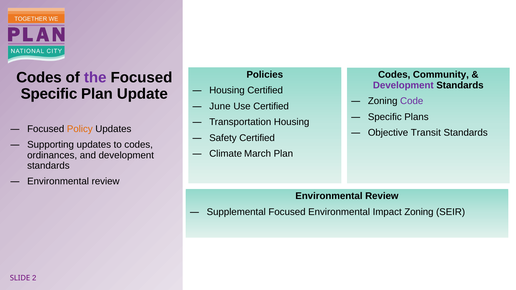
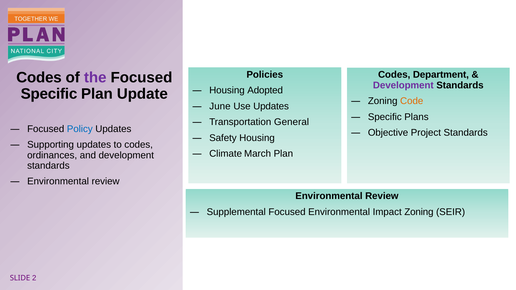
Community: Community -> Department (441, 75)
Housing Certified: Certified -> Adopted (265, 90)
Code colour: purple -> orange (412, 101)
Use Certified: Certified -> Updates (271, 106)
Transportation Housing: Housing -> General (292, 122)
Policy colour: orange -> blue (80, 129)
Transit: Transit -> Project (426, 133)
Safety Certified: Certified -> Housing (257, 138)
